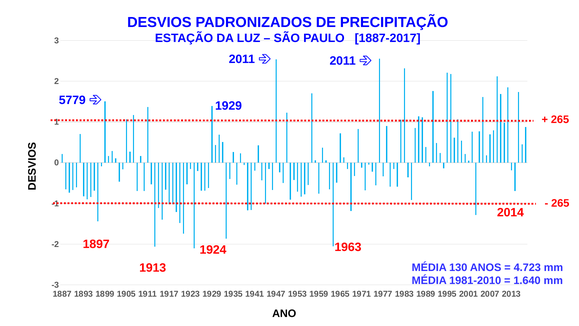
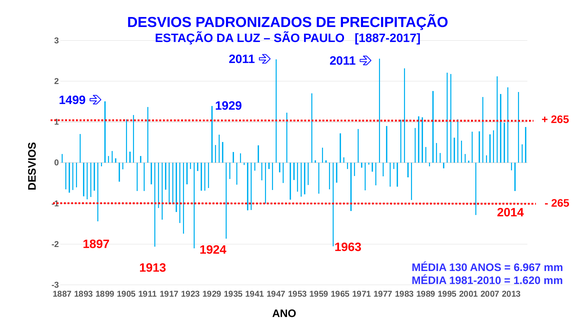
5779: 5779 -> 1499 (72, 100)
4.723: 4.723 -> 6.967 (527, 267)
1.640: 1.640 -> 1.620 (527, 280)
